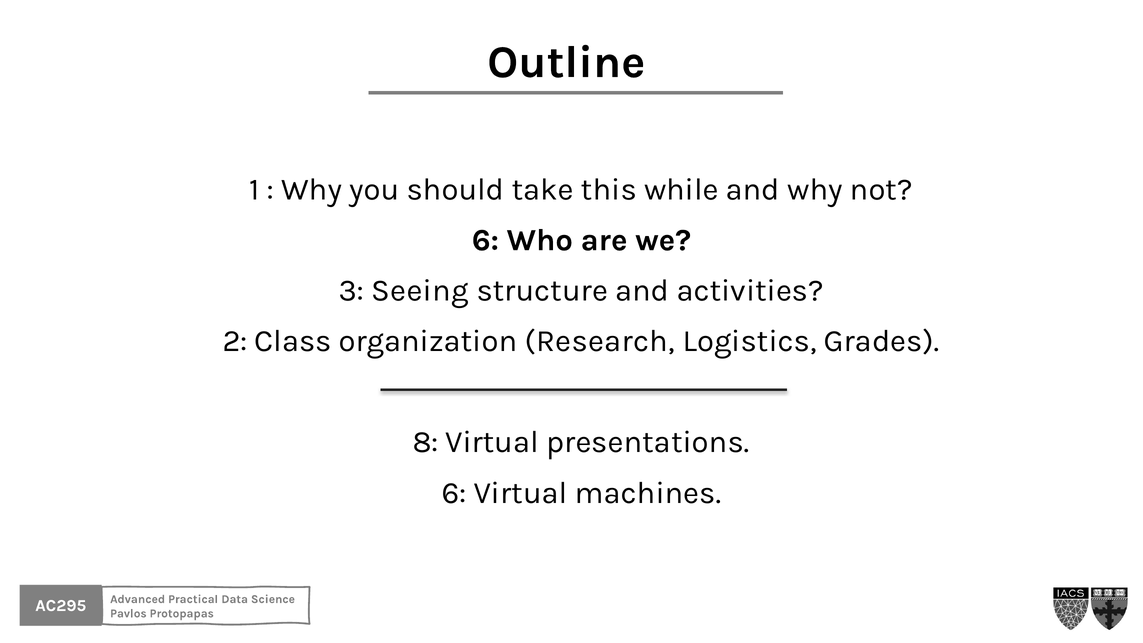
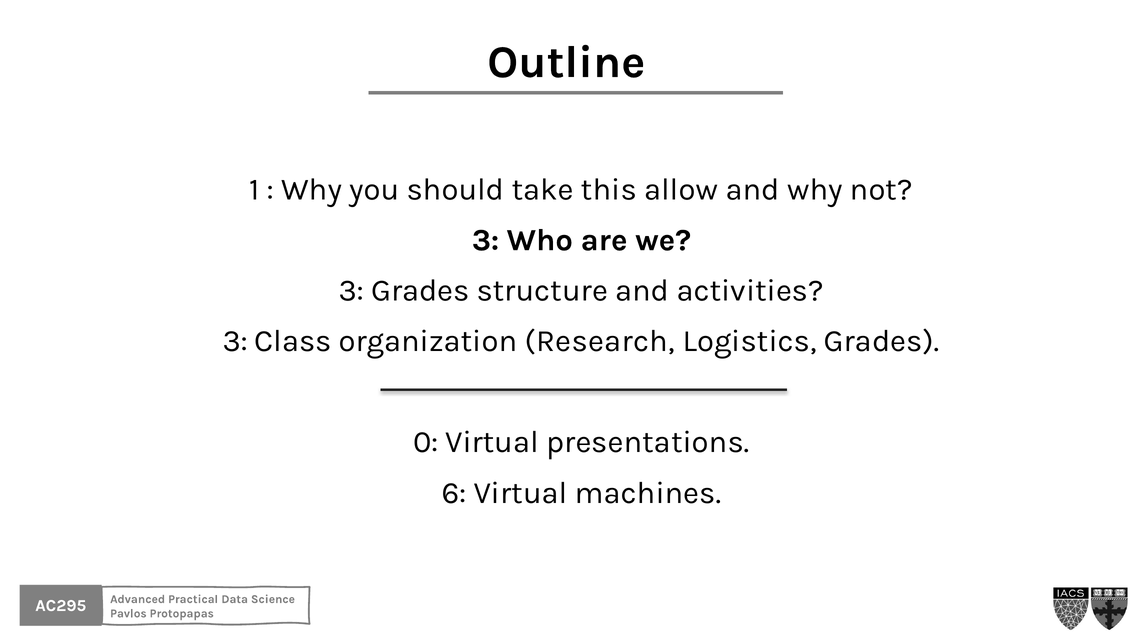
while: while -> allow (681, 189)
6: 6 -> 3 (485, 240)
3 Seeing: Seeing -> Grades (420, 291)
2: 2 -> 3 (235, 341)
8: 8 -> 0 (426, 442)
